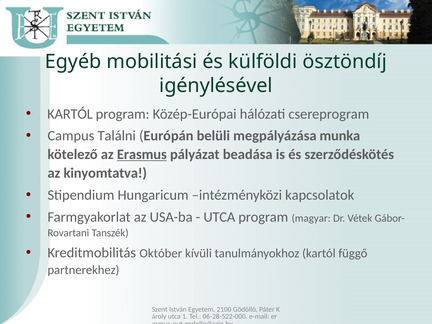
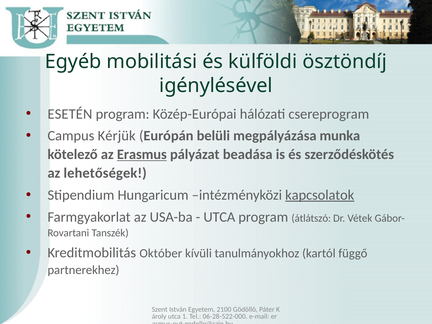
KARTÓL: KARTÓL -> ESETÉN (70, 114)
Találni: Találni -> Kérjük (117, 136)
kinyomtatva: kinyomtatva -> lehetőségek (105, 173)
kapcsolatok underline: none -> present (320, 195)
magyar: magyar -> átlátszó (311, 218)
